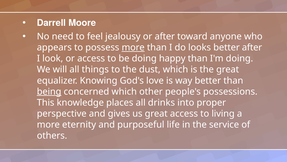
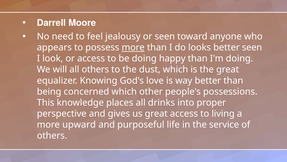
or after: after -> seen (165, 36)
better after: after -> seen (252, 47)
all things: things -> others (95, 69)
being underline: present -> none (49, 91)
eternity: eternity -> upward (79, 124)
